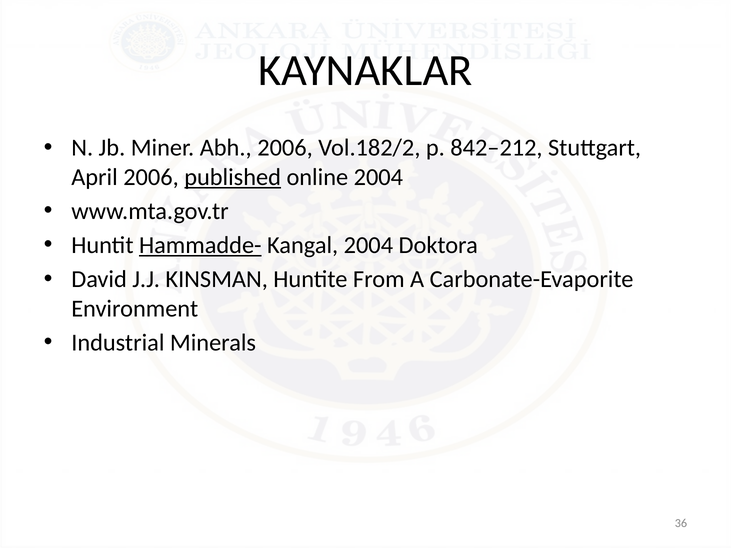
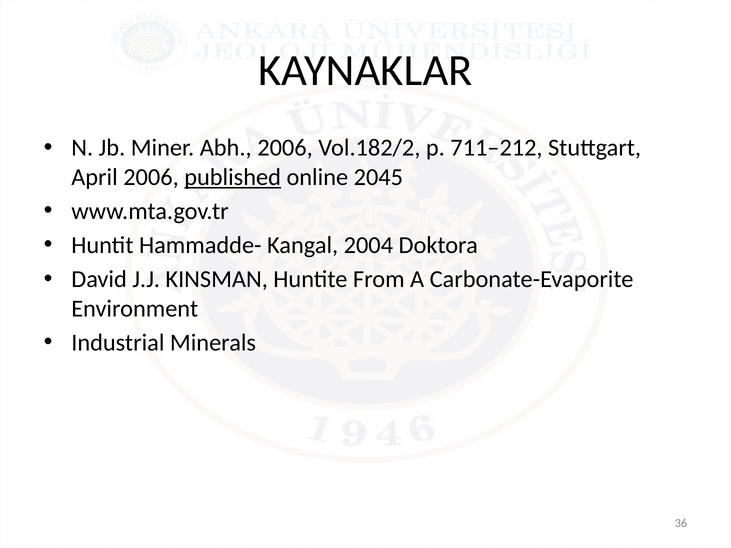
842–212: 842–212 -> 711–212 (496, 148)
online 2004: 2004 -> 2045 (378, 177)
Hammadde- underline: present -> none (200, 245)
